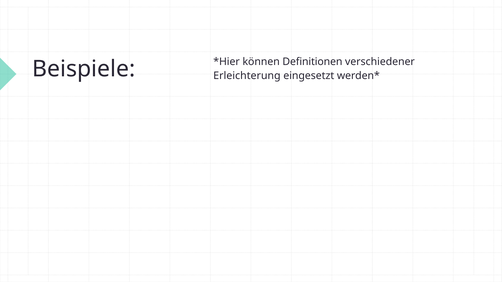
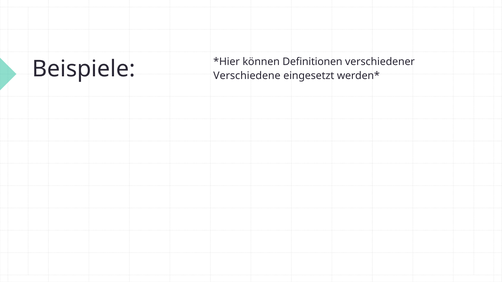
Erleichterung: Erleichterung -> Verschiedene (247, 76)
